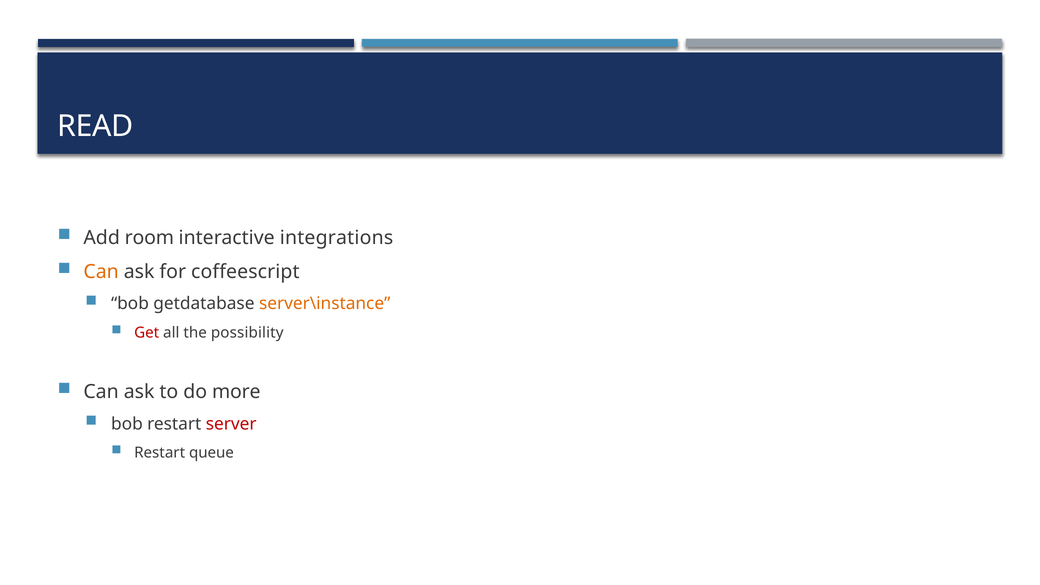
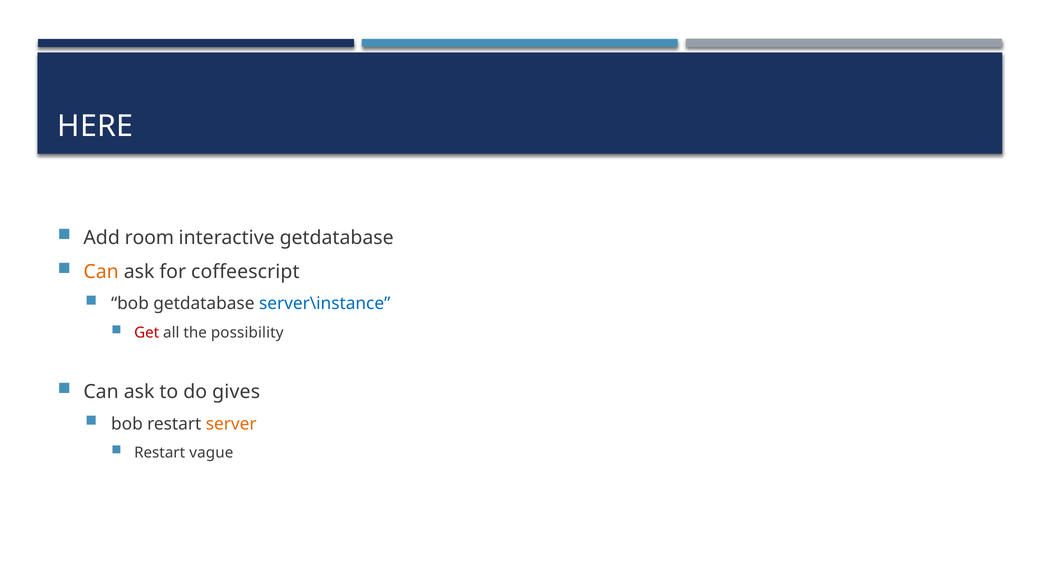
READ: READ -> HERE (95, 126)
interactive integrations: integrations -> getdatabase (337, 238)
server\instance colour: orange -> blue (325, 304)
more: more -> gives (236, 392)
server colour: red -> orange (231, 424)
queue: queue -> vague (211, 453)
